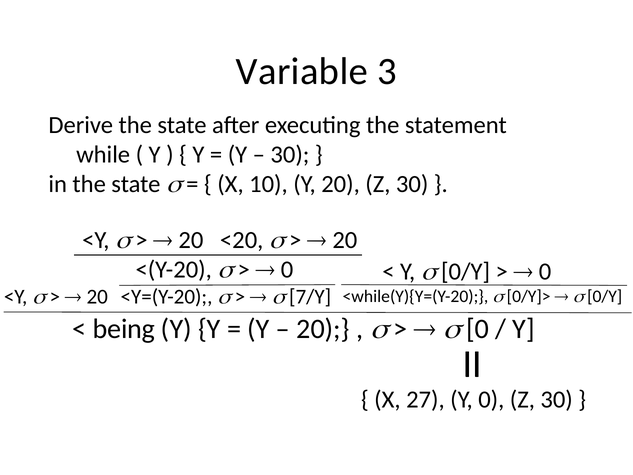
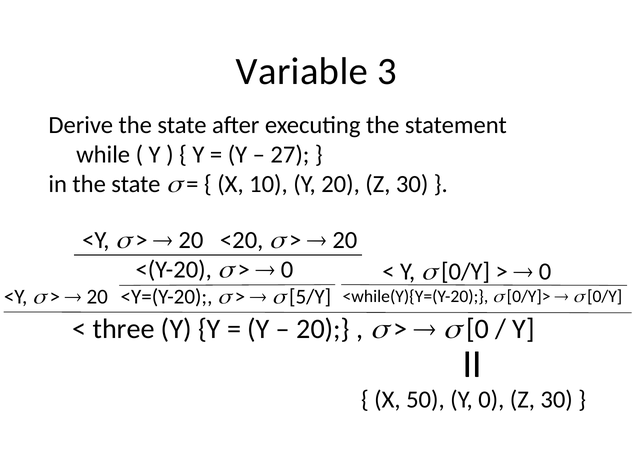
30: 30 -> 27 (290, 154)
7/Y: 7/Y -> 5/Y (310, 297)
being: being -> three (124, 329)
27: 27 -> 50 (425, 399)
